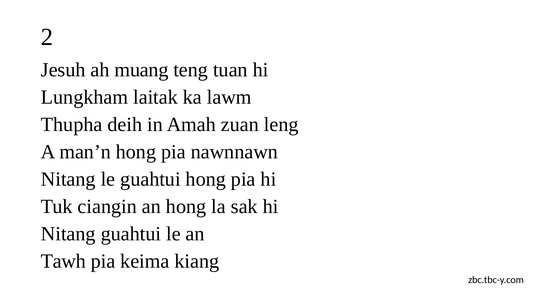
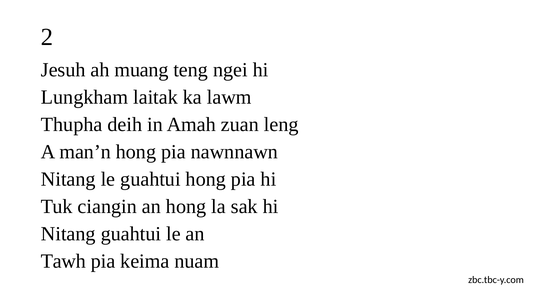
tuan: tuan -> ngei (230, 70)
kiang: kiang -> nuam (197, 261)
